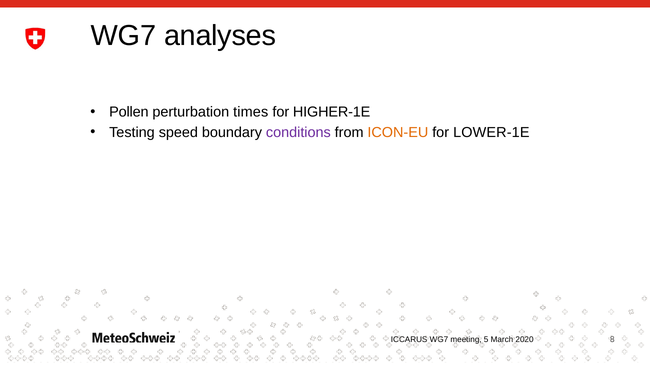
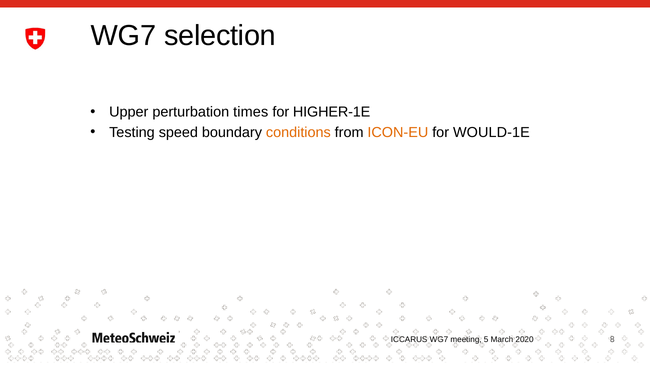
analyses: analyses -> selection (220, 36)
Pollen: Pollen -> Upper (129, 112)
conditions colour: purple -> orange (298, 132)
LOWER-1E: LOWER-1E -> WOULD-1E (491, 132)
